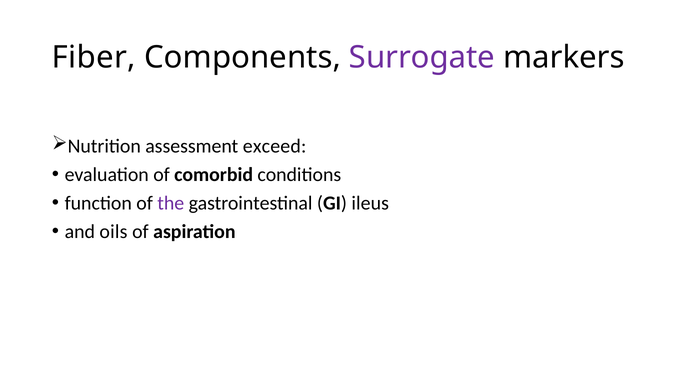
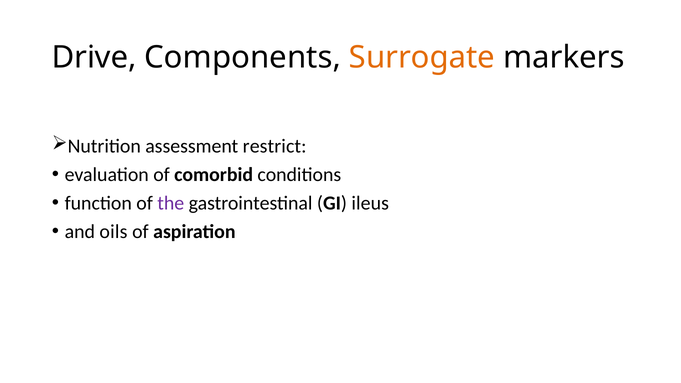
Fiber: Fiber -> Drive (94, 57)
Surrogate colour: purple -> orange (422, 57)
exceed: exceed -> restrict (275, 146)
